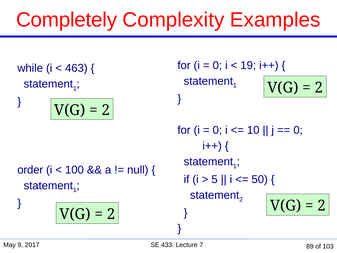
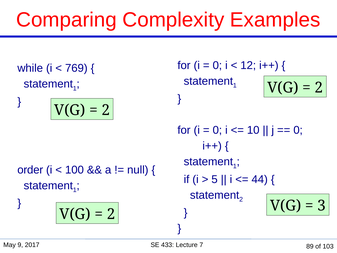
Completely: Completely -> Comparing (66, 20)
19: 19 -> 12 (248, 65)
463: 463 -> 769 (76, 68)
50: 50 -> 44 (260, 179)
2: 2 -> 3 (322, 205)
